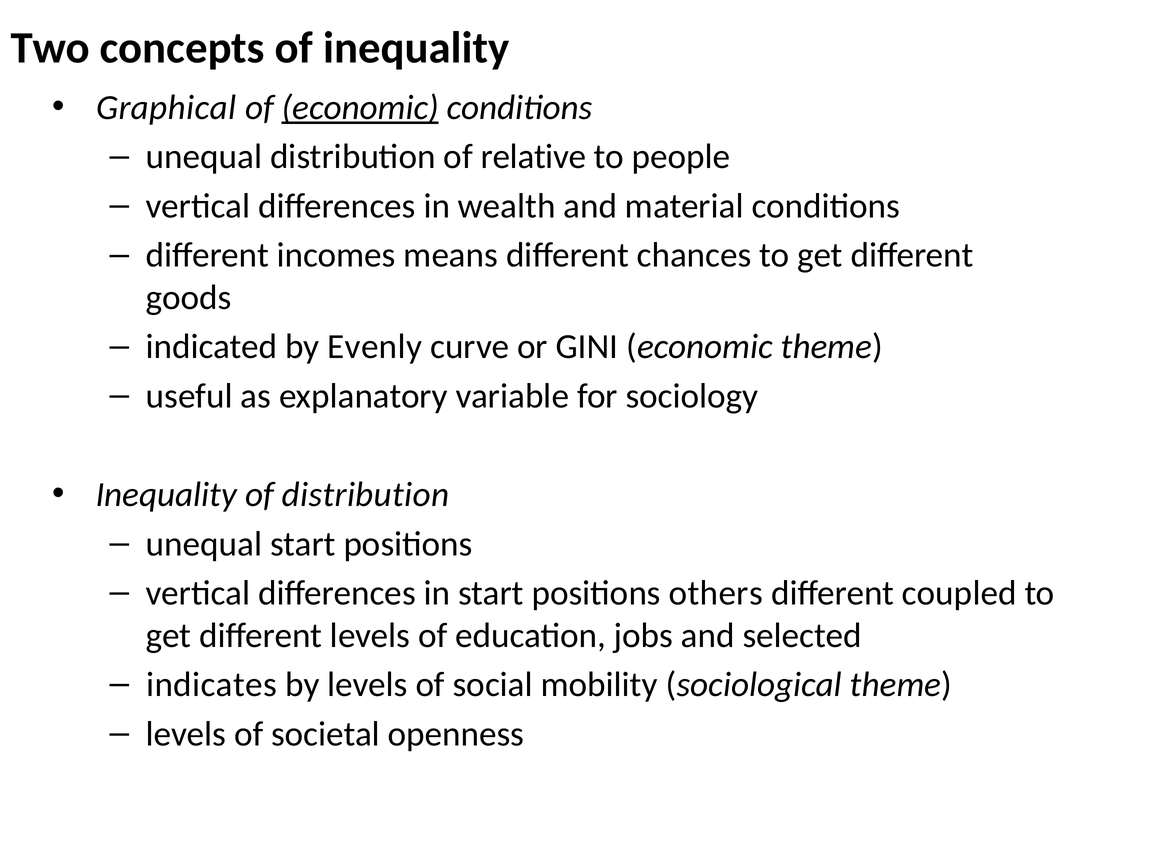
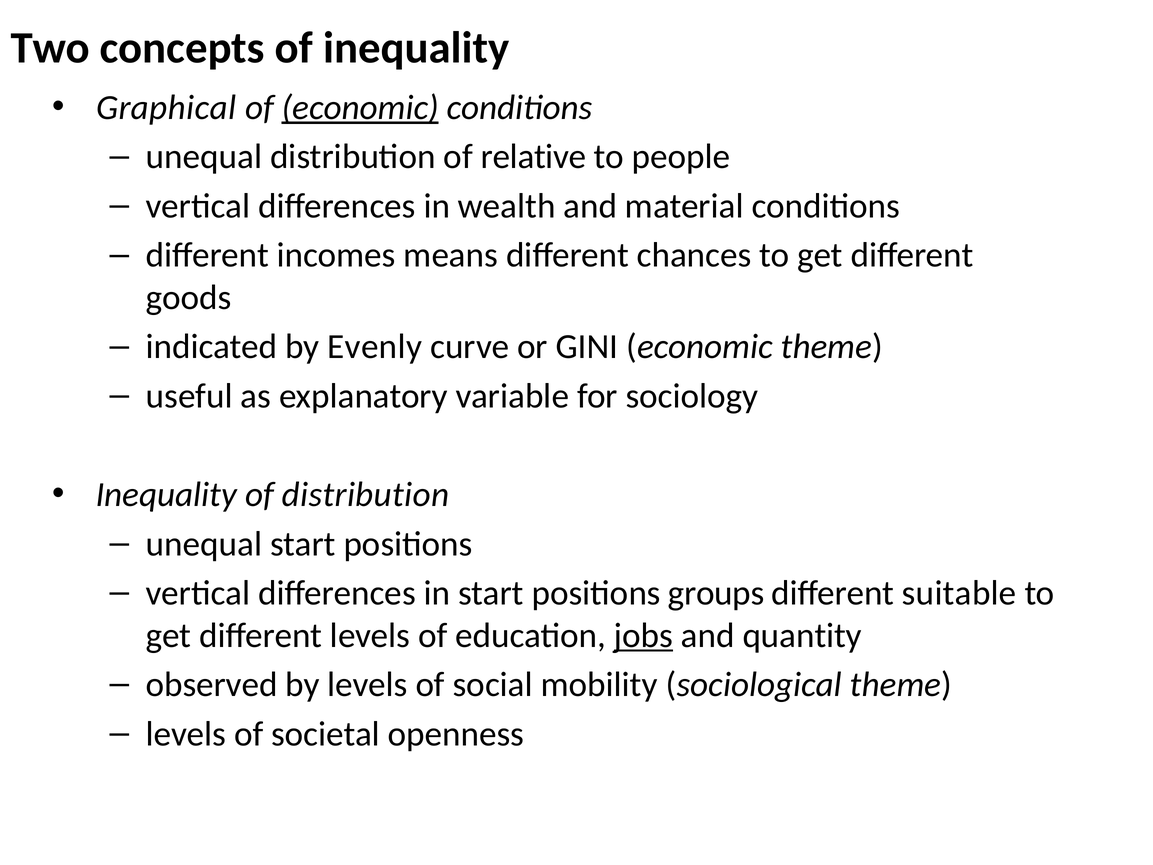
others: others -> groups (716, 593)
coupled: coupled -> suitable (959, 593)
jobs underline: none -> present (644, 635)
selected: selected -> quantity (802, 635)
indicates: indicates -> observed (212, 684)
